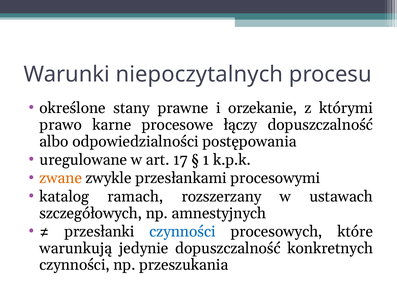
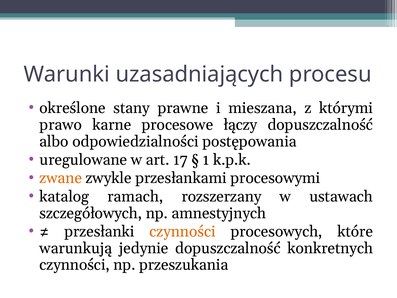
niepoczytalnych: niepoczytalnych -> uzasadniających (199, 74)
orzekanie: orzekanie -> mieszana (263, 108)
czynności colour: blue -> orange (182, 231)
